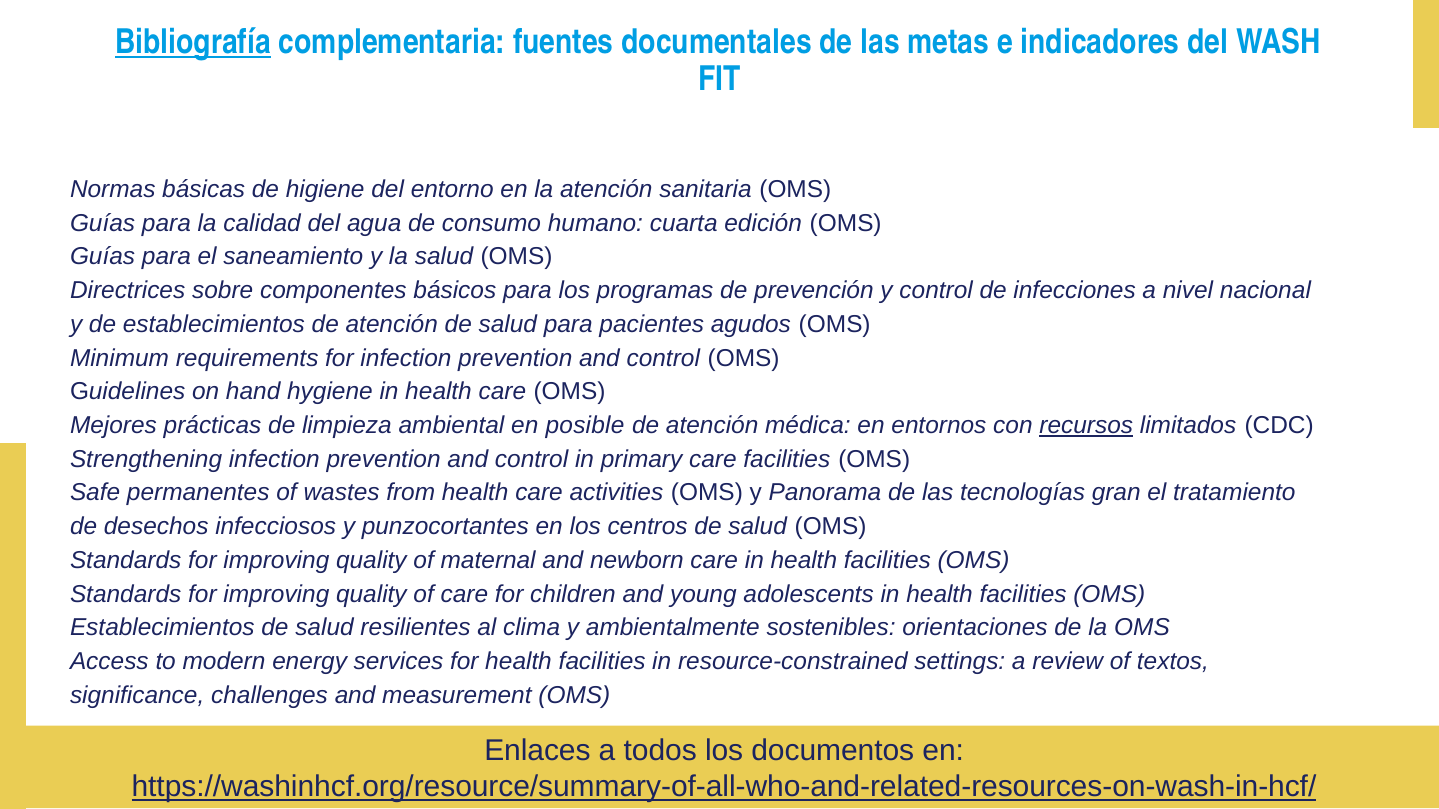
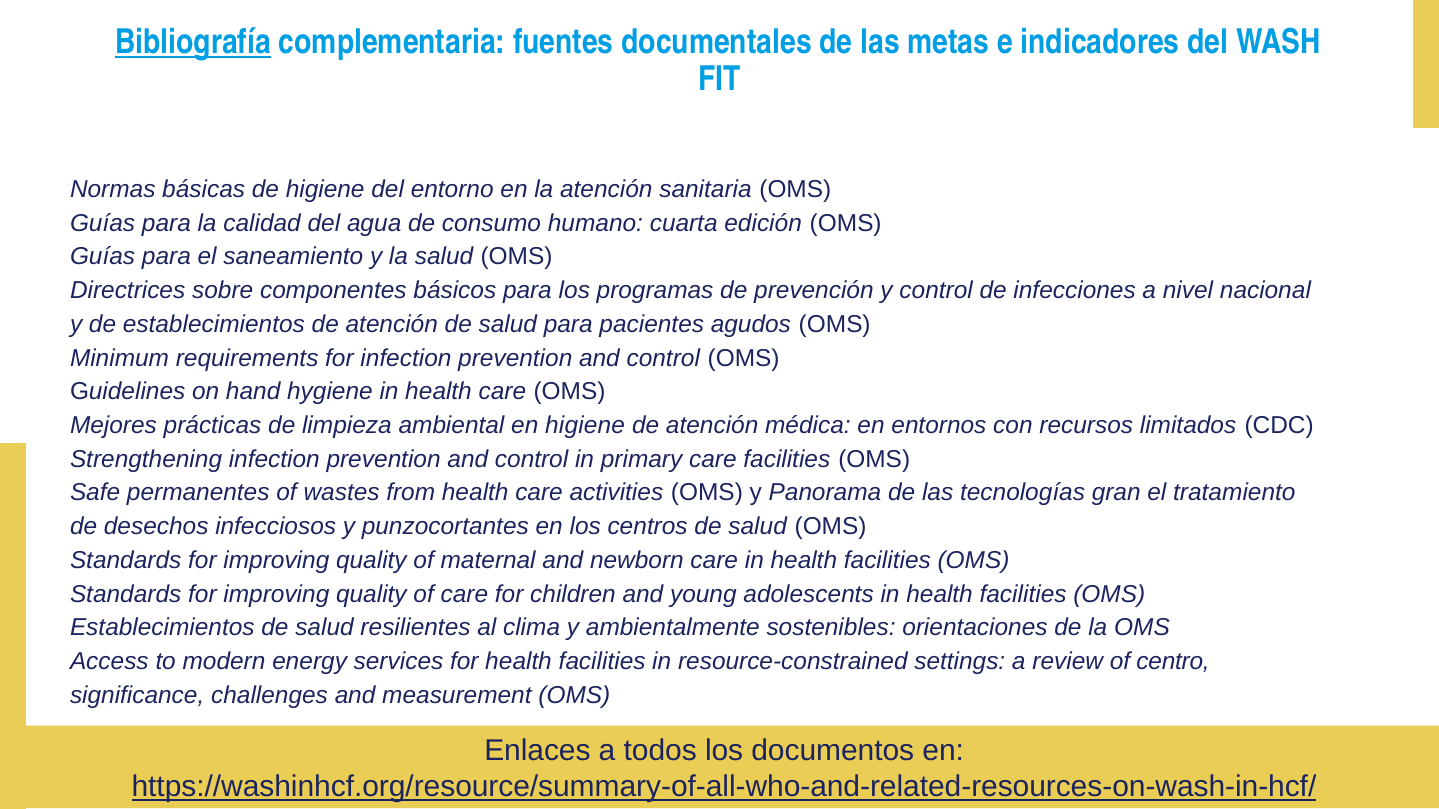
en posible: posible -> higiene (585, 426)
recursos underline: present -> none (1086, 426)
textos: textos -> centro (1173, 662)
